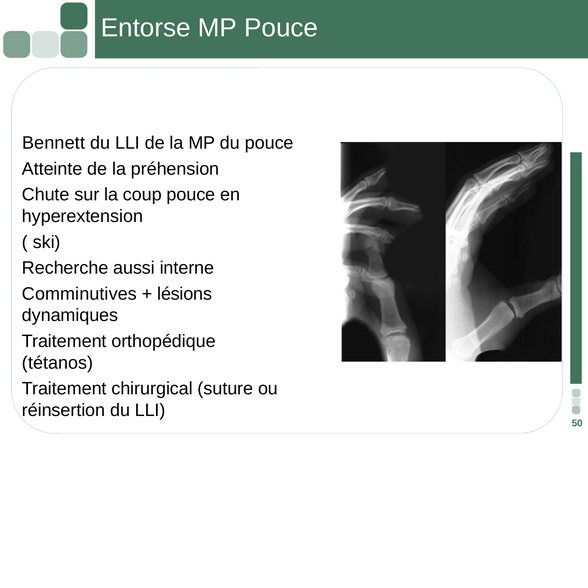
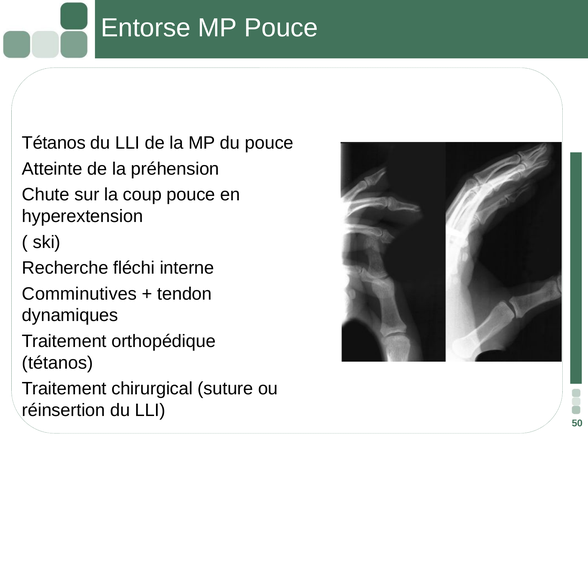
Bennett: Bennett -> Tétanos (54, 143)
aussi: aussi -> fléchi (134, 268)
lésions: lésions -> tendon (185, 294)
